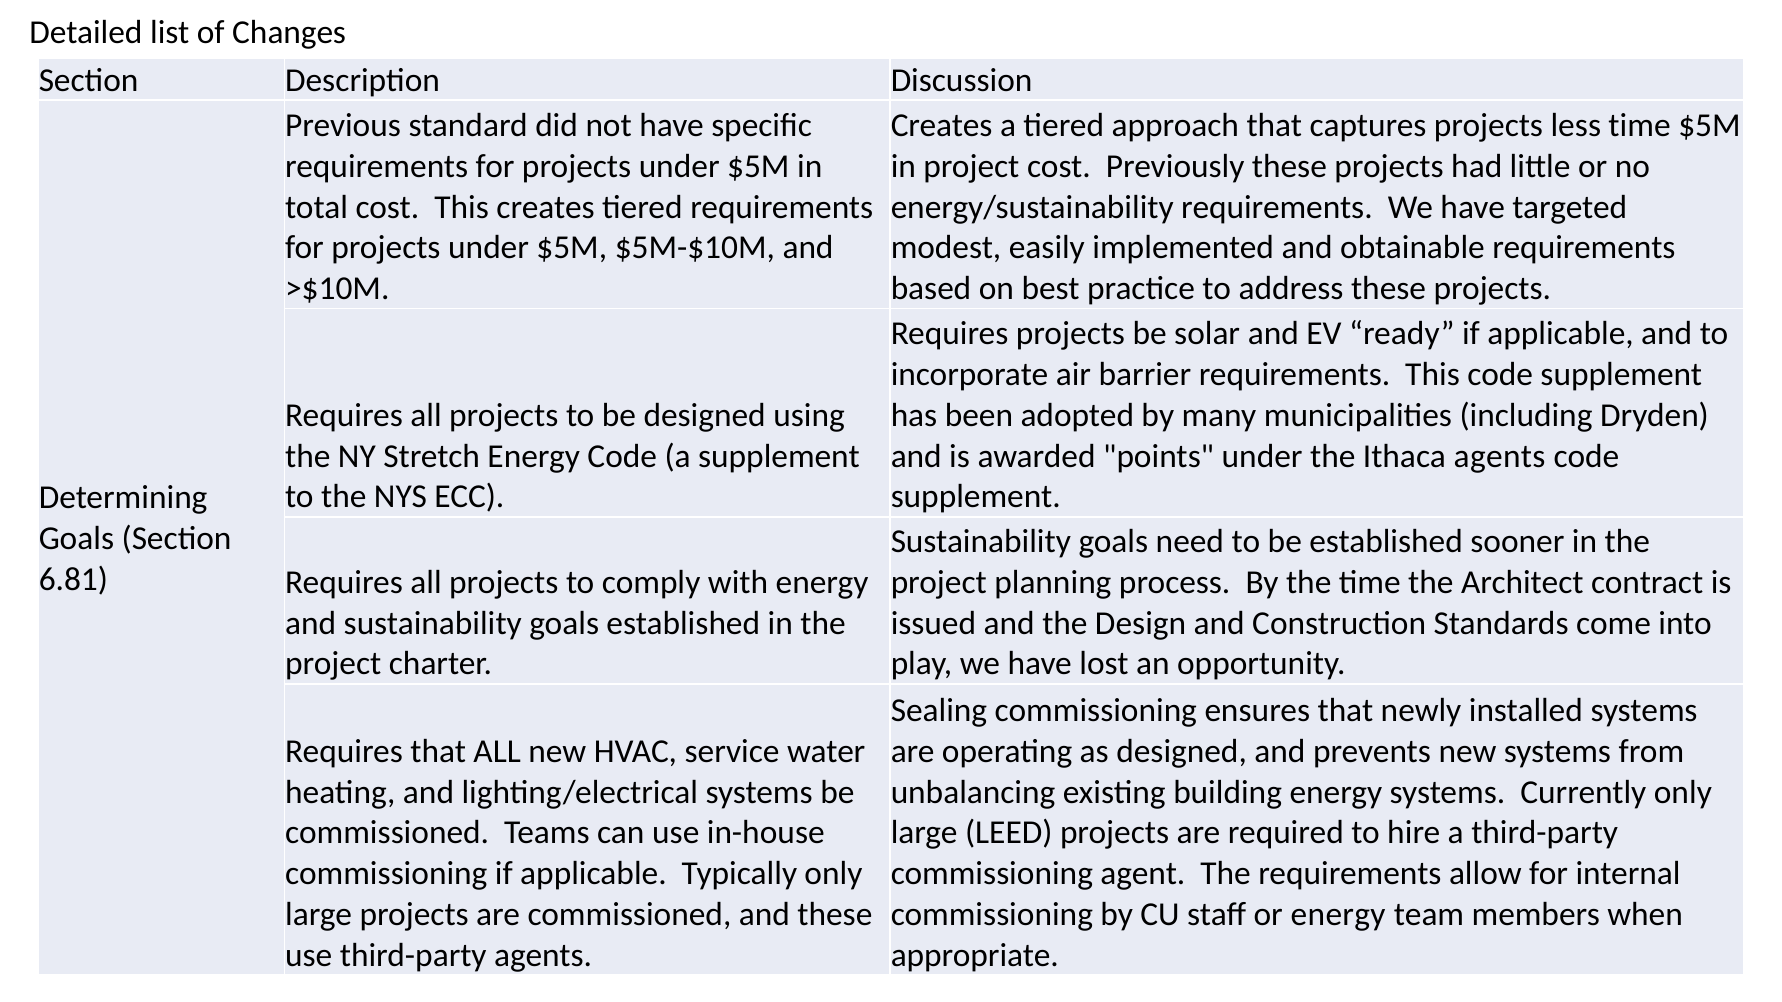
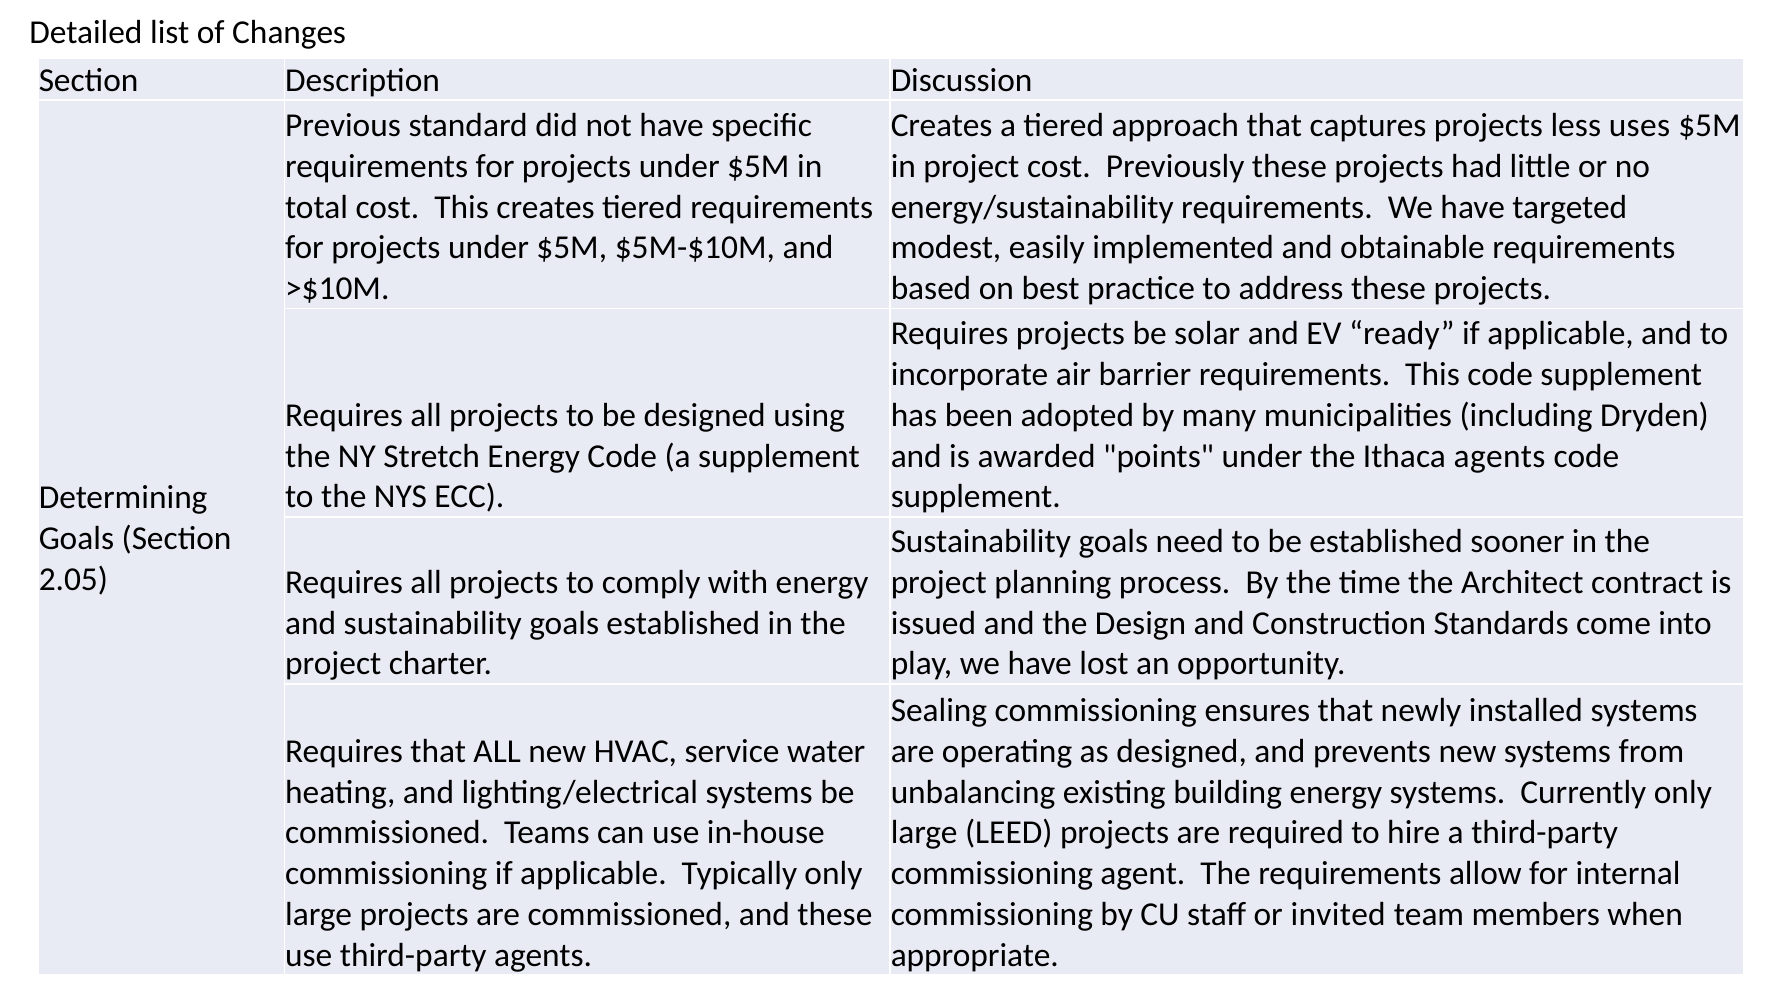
less time: time -> uses (1639, 126)
6.81: 6.81 -> 2.05 (73, 580)
or energy: energy -> invited (1338, 915)
